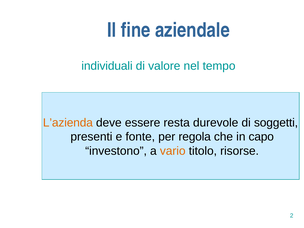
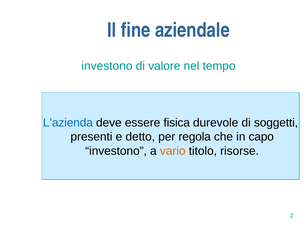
individuali: individuali -> investono (107, 66)
L’azienda colour: orange -> blue (68, 123)
resta: resta -> fisica (177, 123)
fonte: fonte -> detto (140, 137)
